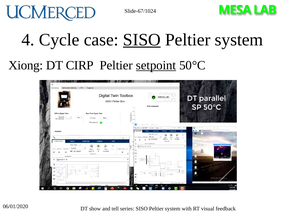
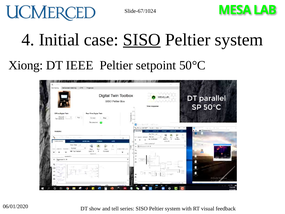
Cycle: Cycle -> Initial (59, 40)
CIRP: CIRP -> IEEE (80, 65)
setpoint underline: present -> none (156, 65)
